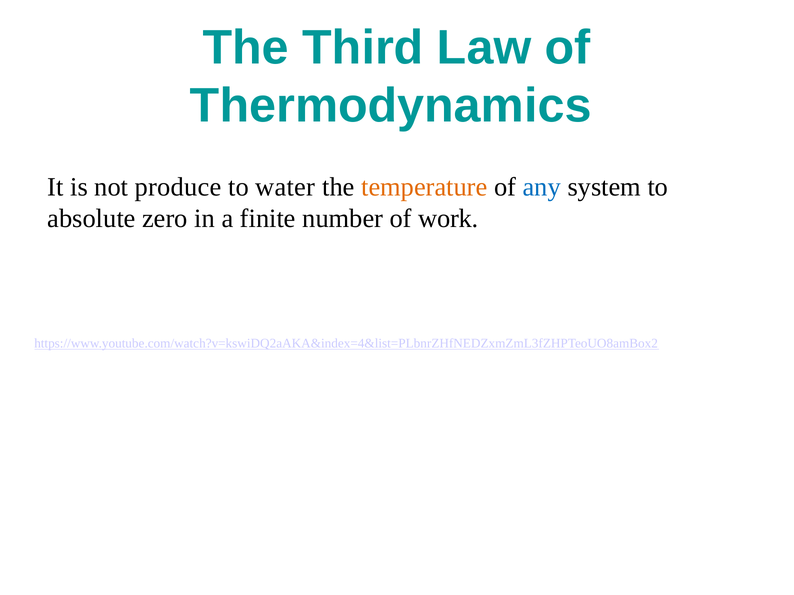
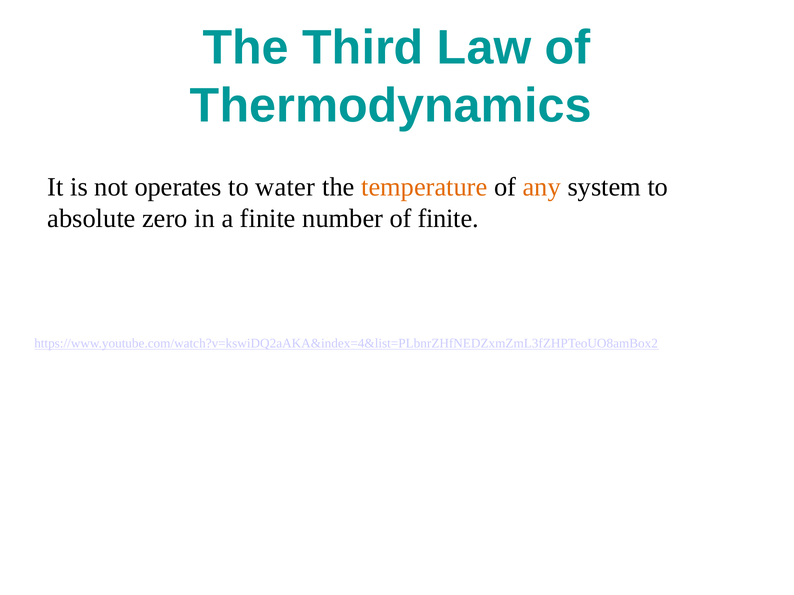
produce: produce -> operates (178, 187)
any colour: blue -> orange (542, 187)
of work: work -> finite (448, 219)
